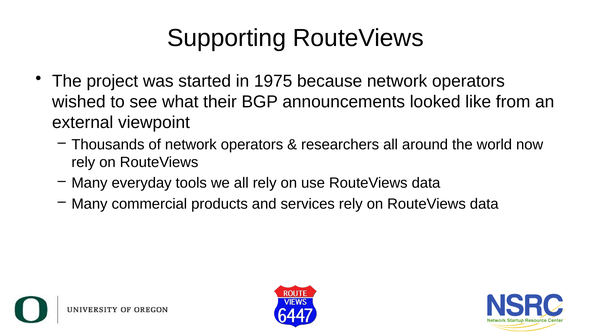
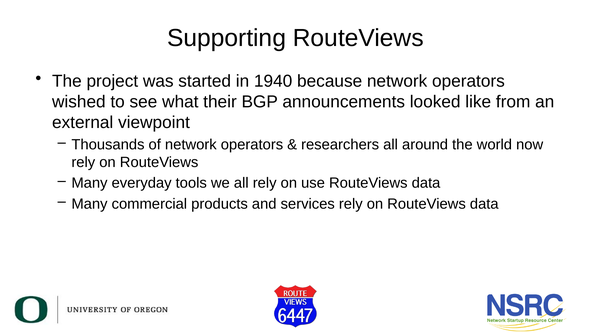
1975: 1975 -> 1940 (273, 81)
